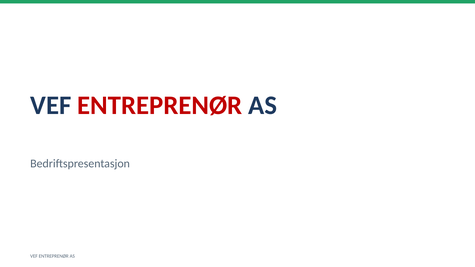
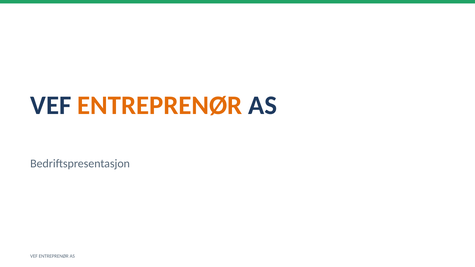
ENTREPRENØR colour: red -> orange (160, 105)
